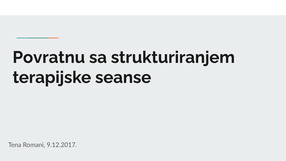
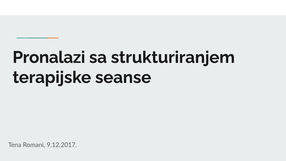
Povratnu: Povratnu -> Pronalazi (49, 57)
